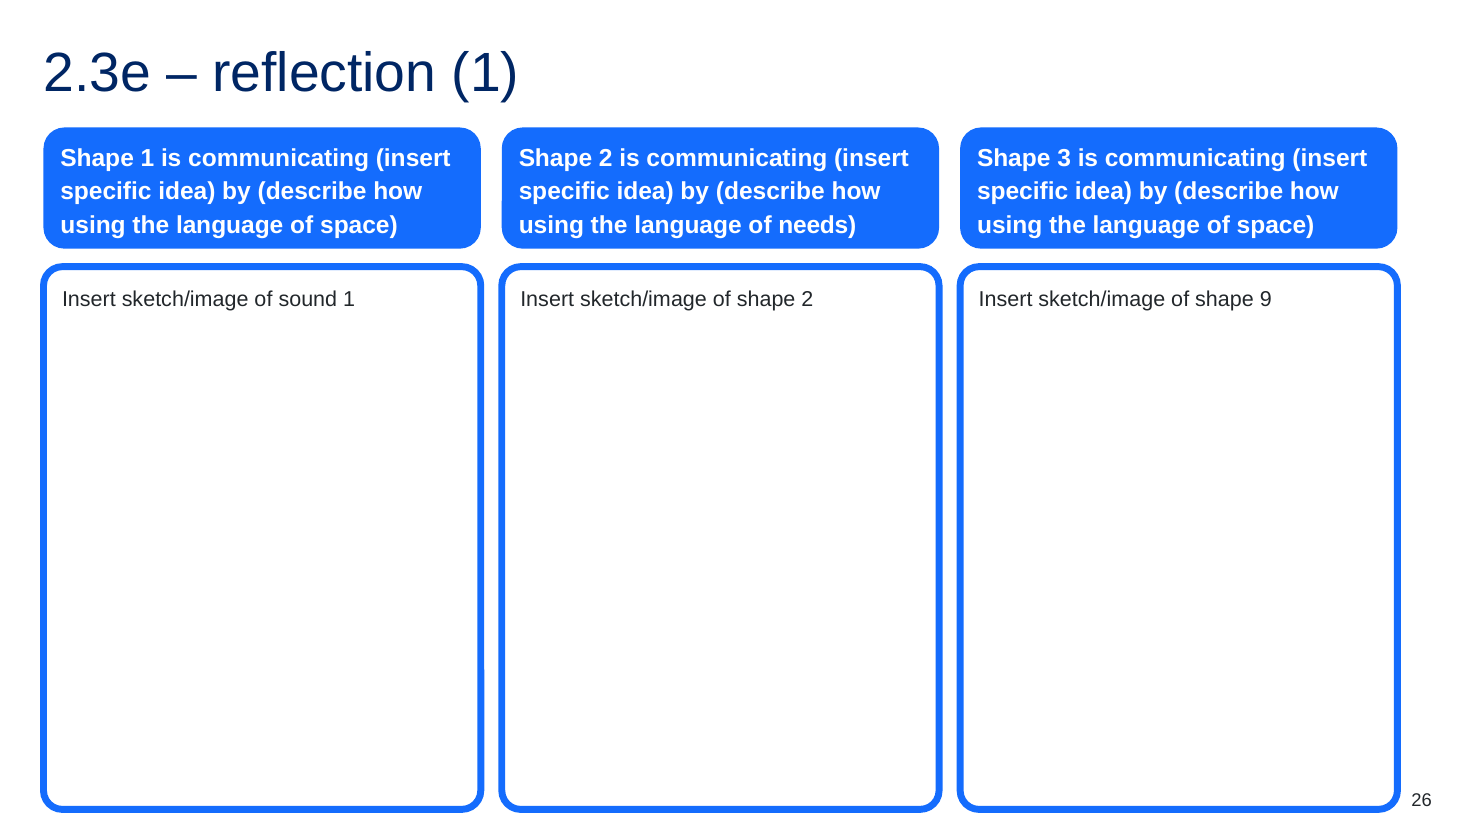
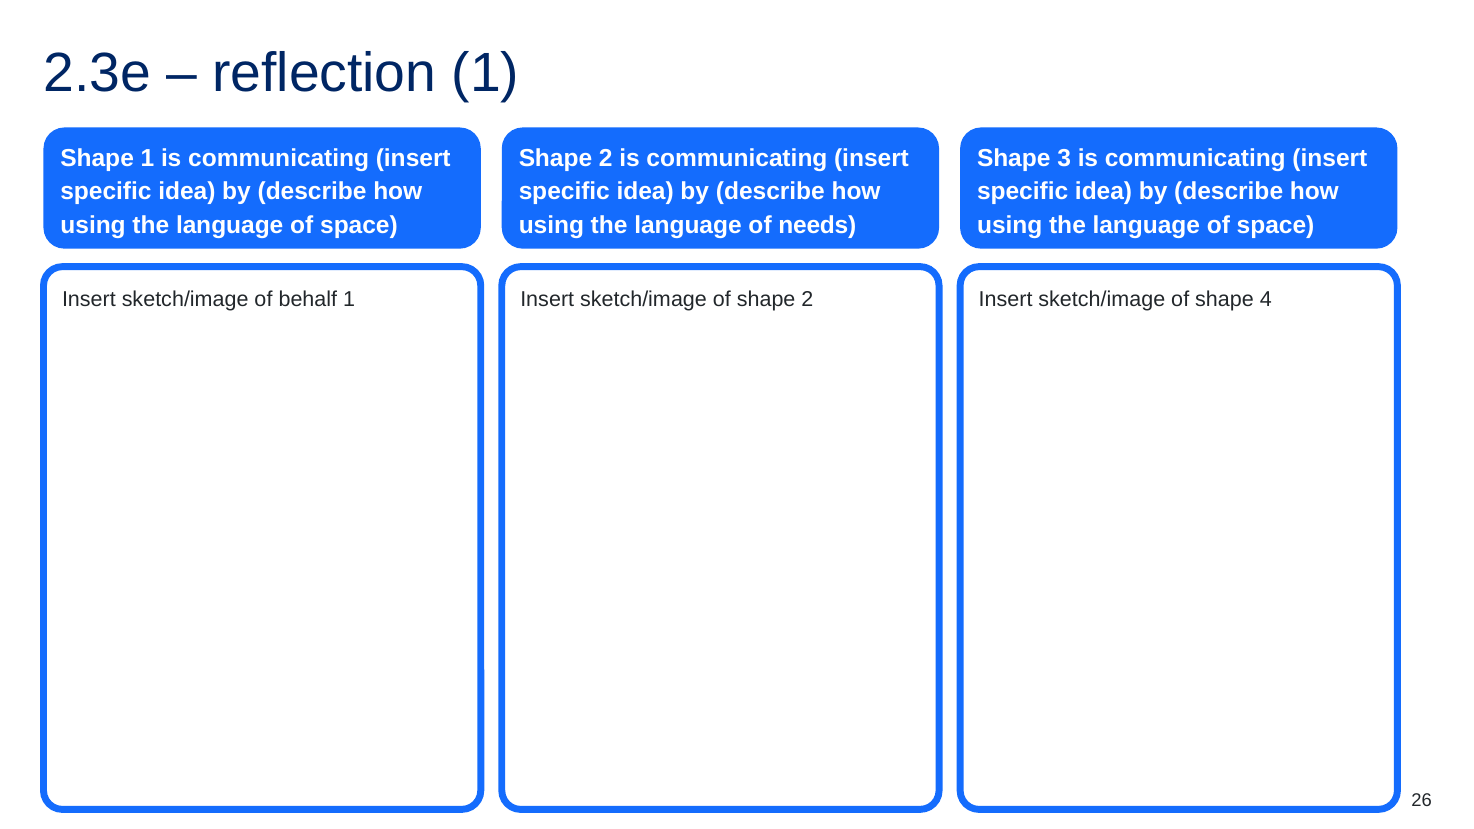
sound: sound -> behalf (308, 299)
9: 9 -> 4 (1266, 299)
